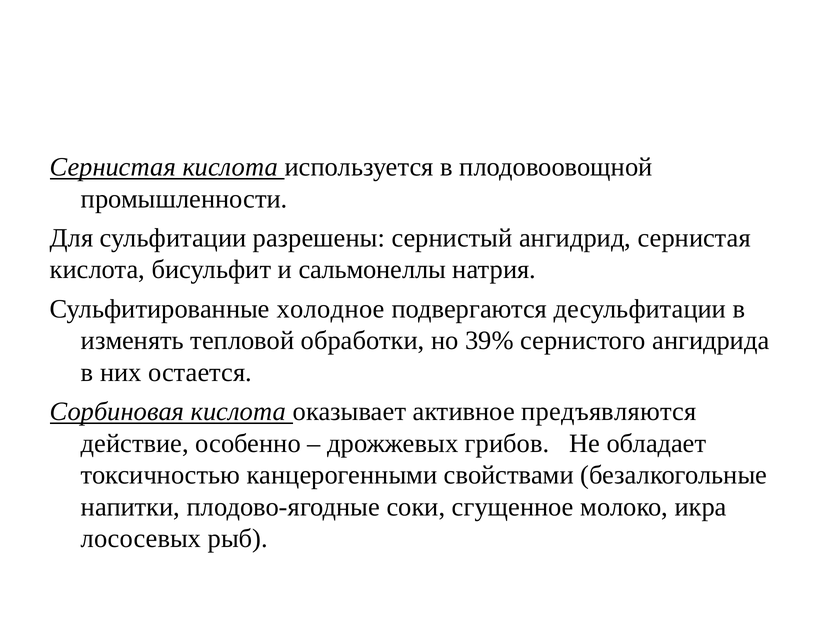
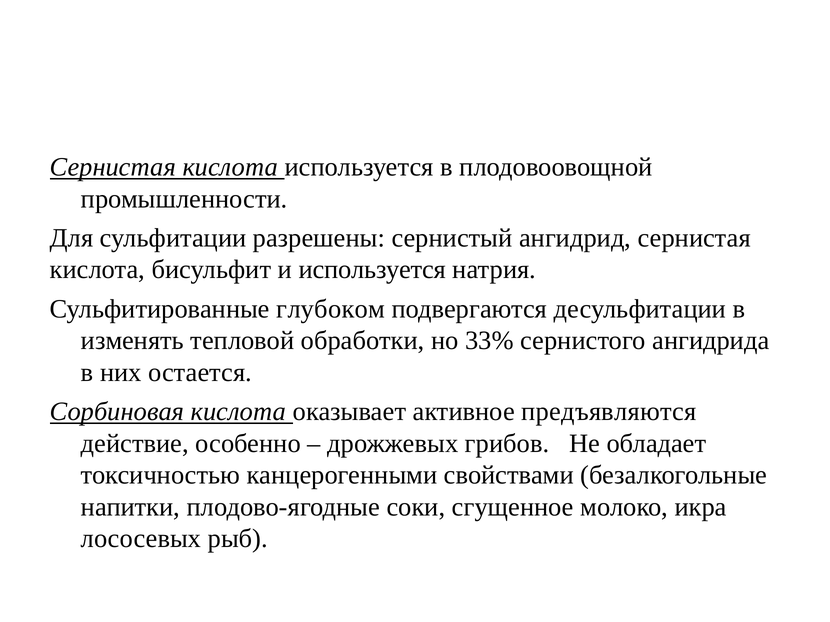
и сальмонеллы: сальмонеллы -> используется (372, 270)
холодное: холодное -> глубоком (331, 309)
39%: 39% -> 33% (489, 341)
